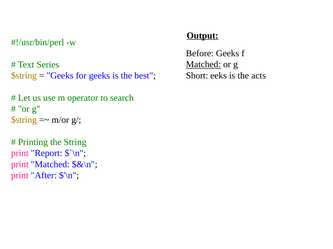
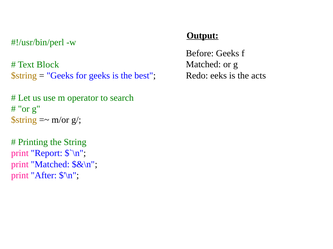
Matched underline: present -> none (203, 65)
Series: Series -> Block (48, 65)
Short: Short -> Redo (197, 76)
